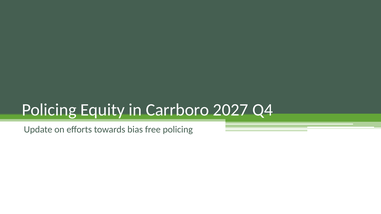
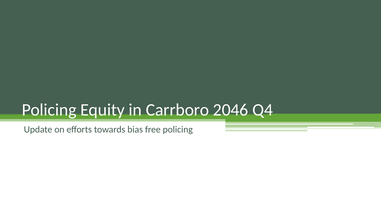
2027: 2027 -> 2046 (231, 110)
